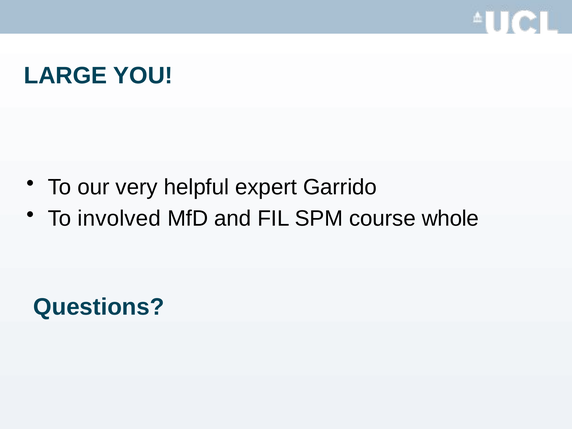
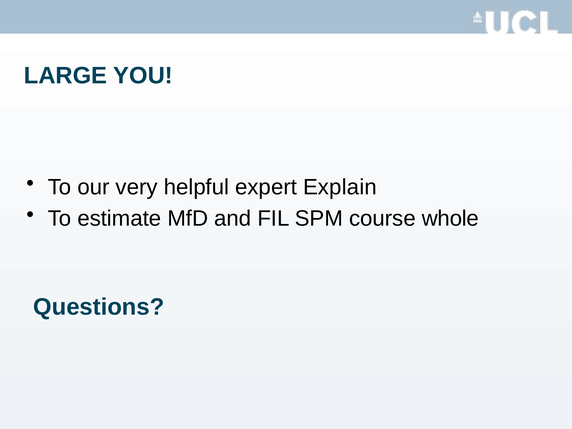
Garrido: Garrido -> Explain (340, 187)
involved: involved -> estimate (119, 218)
